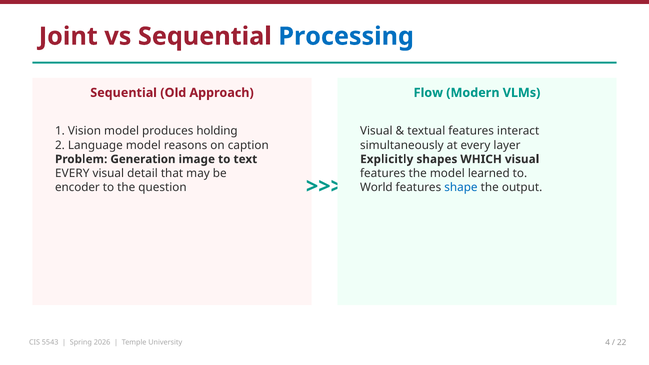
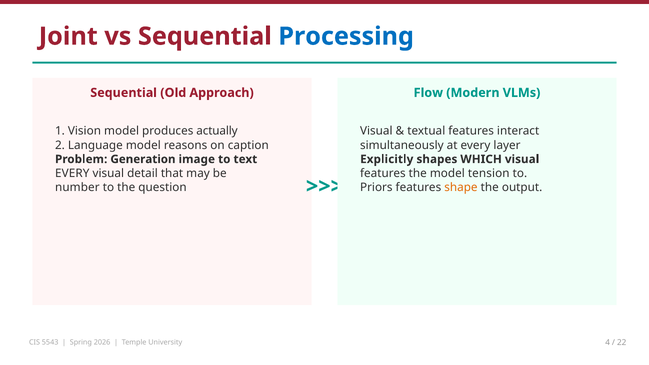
holding: holding -> actually (217, 131)
learned: learned -> tension (489, 173)
encoder: encoder -> number (77, 187)
World: World -> Priors (376, 187)
shape colour: blue -> orange (461, 187)
